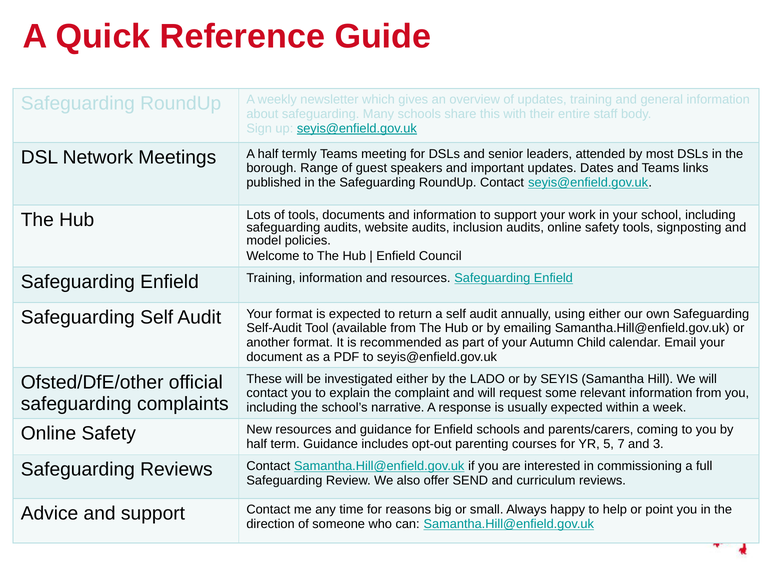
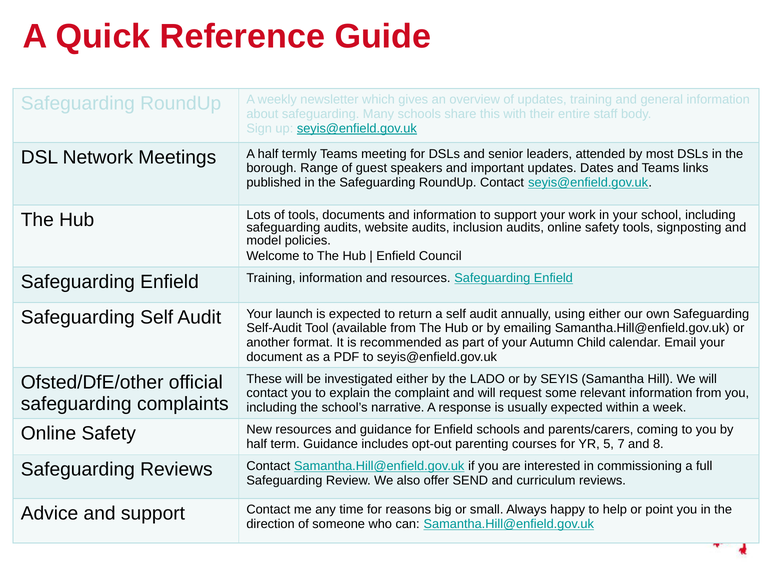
Your format: format -> launch (294, 314)
3: 3 -> 8 (658, 444)
